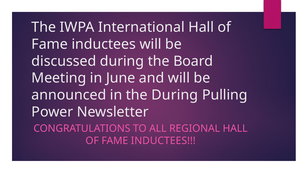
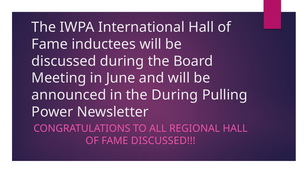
INDUCTEES: INDUCTEES -> DISCUSSED (163, 141)
